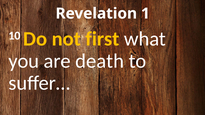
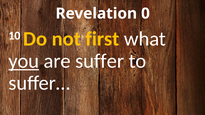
1: 1 -> 0 (145, 14)
you underline: none -> present (24, 61)
death: death -> suffer (100, 61)
